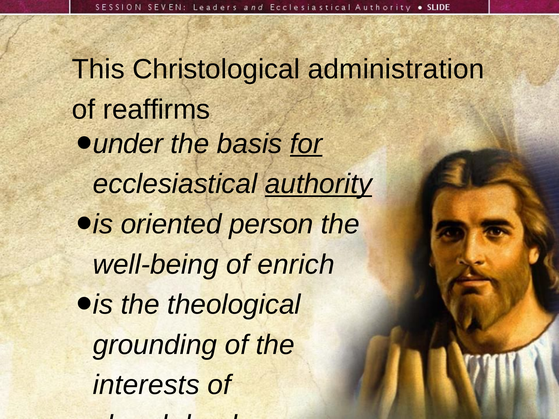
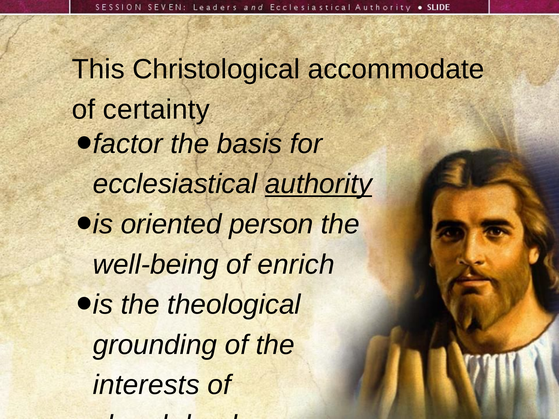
administration: administration -> accommodate (396, 69)
reaffirms: reaffirms -> certainty (156, 110)
under: under -> factor (128, 144)
for underline: present -> none (306, 144)
